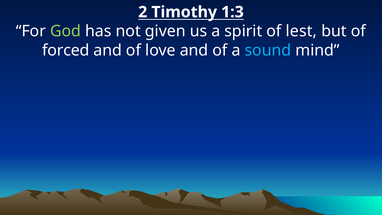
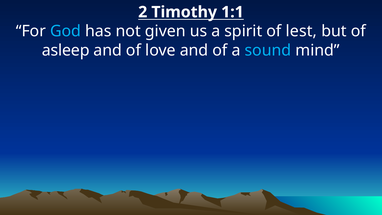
1:3: 1:3 -> 1:1 (232, 12)
God colour: light green -> light blue (66, 31)
forced: forced -> asleep (66, 50)
